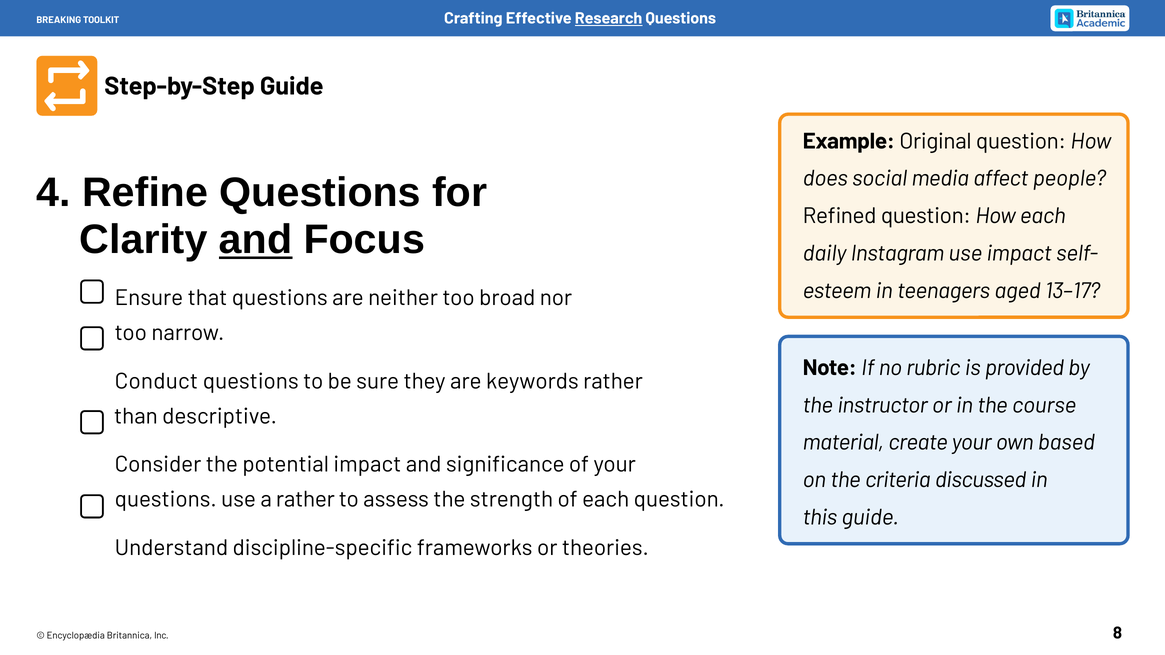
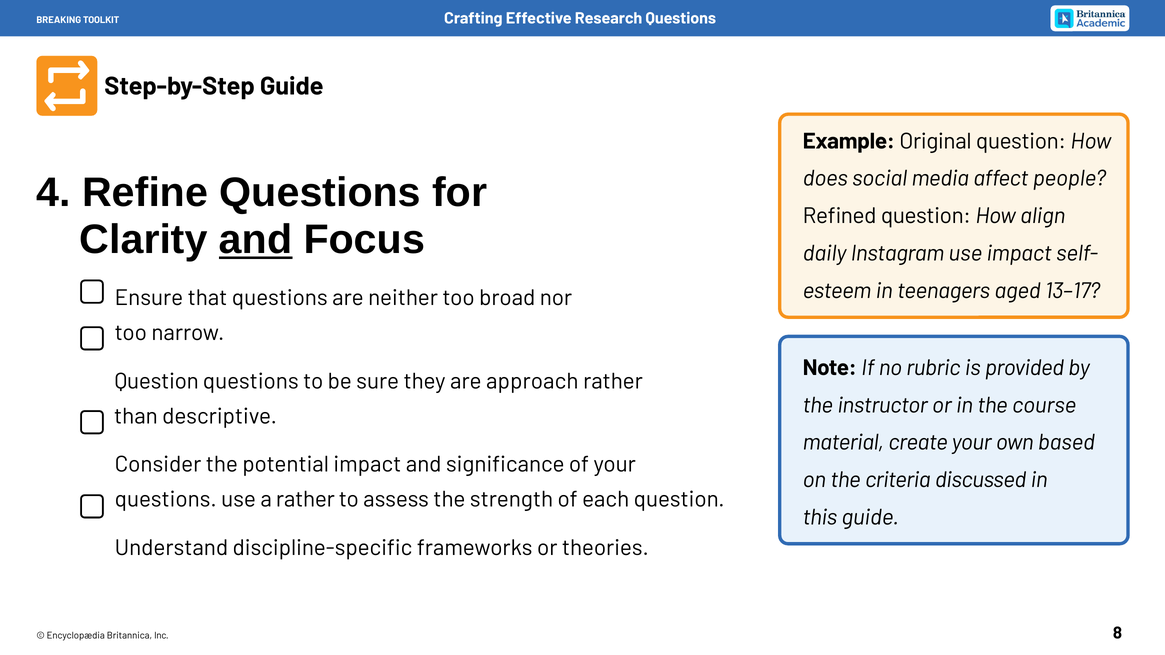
Research underline: present -> none (609, 19)
How each: each -> align (1043, 216)
Conduct: Conduct -> Question (157, 381)
keywords: keywords -> approach (532, 381)
